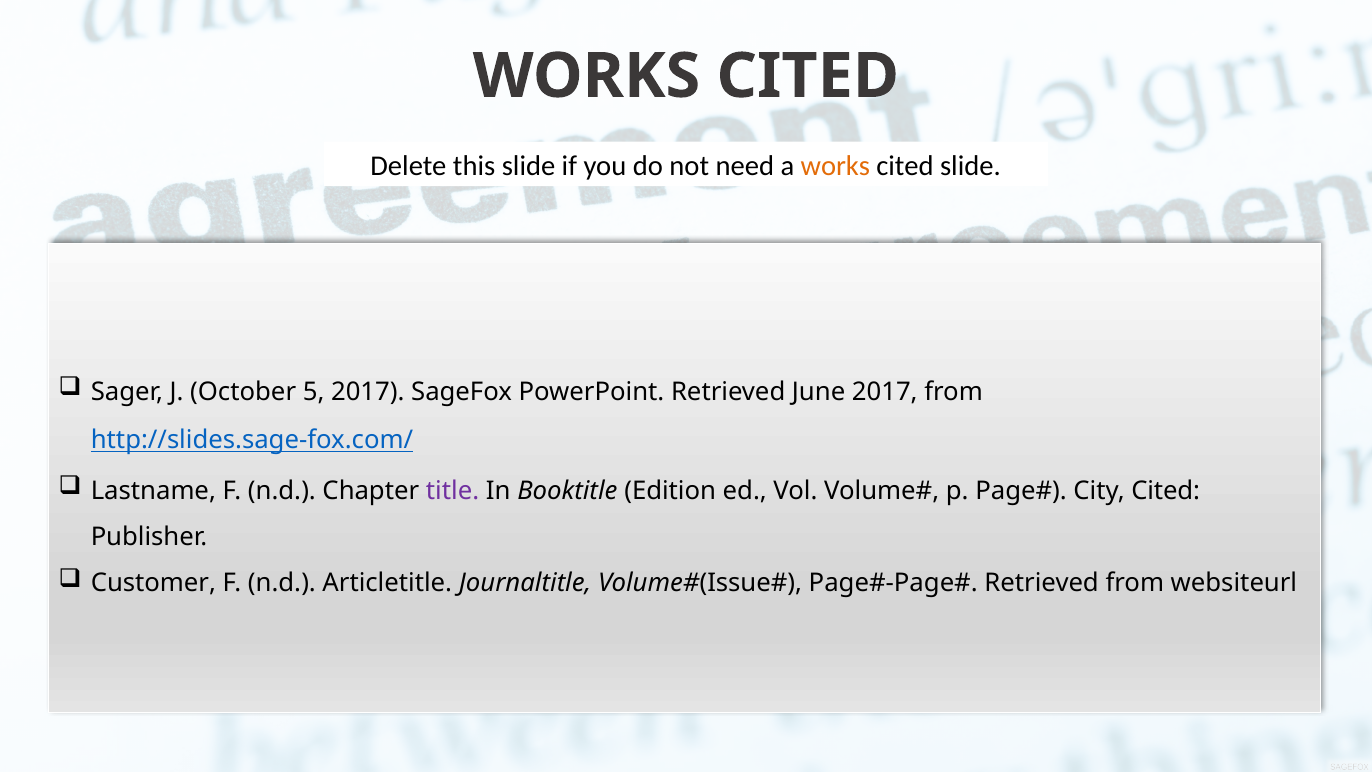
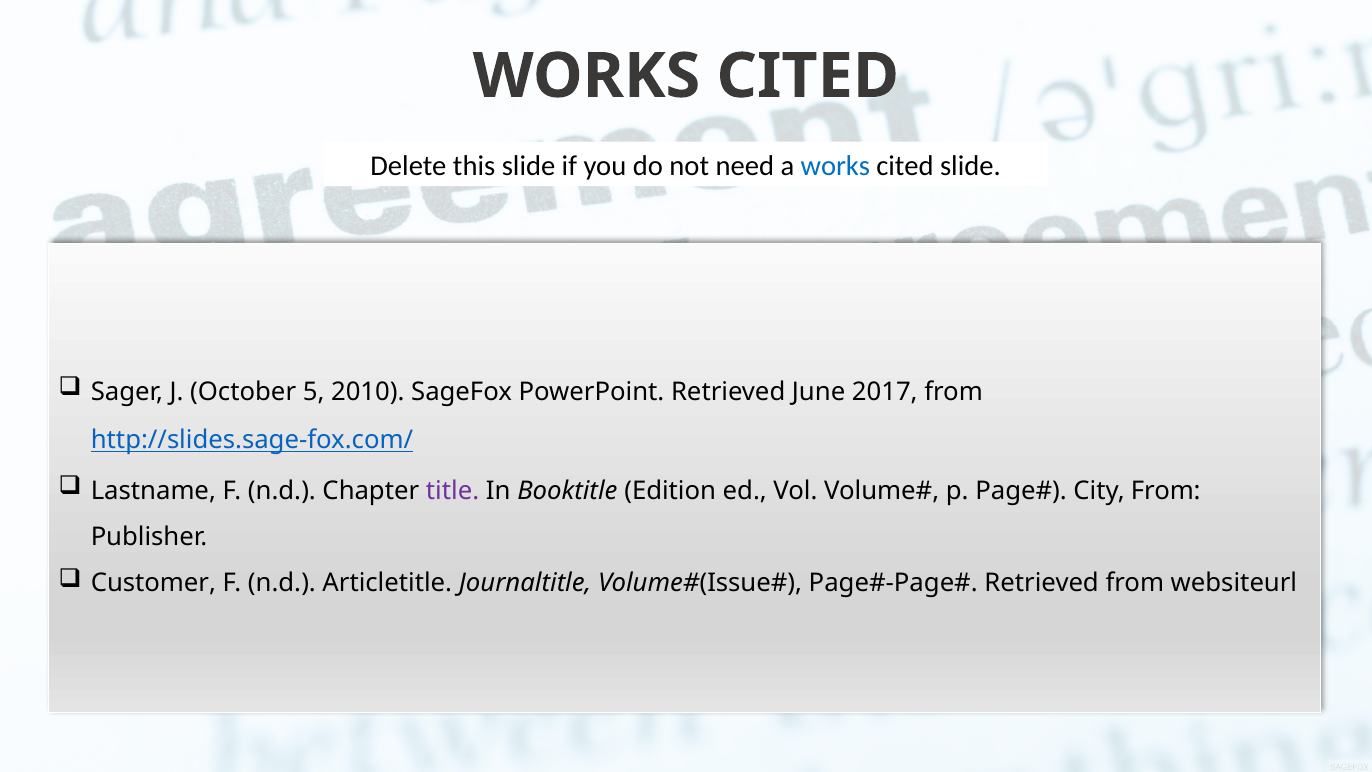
works colour: orange -> blue (835, 166)
5 2017: 2017 -> 2010 (368, 392)
City Cited: Cited -> From (1166, 490)
